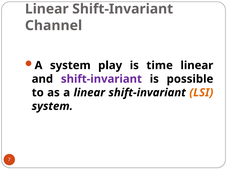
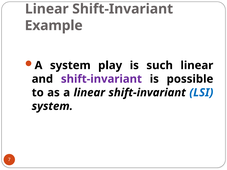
Channel: Channel -> Example (54, 26)
time: time -> such (160, 65)
LSI colour: orange -> blue (201, 93)
